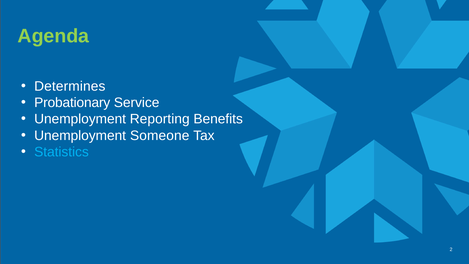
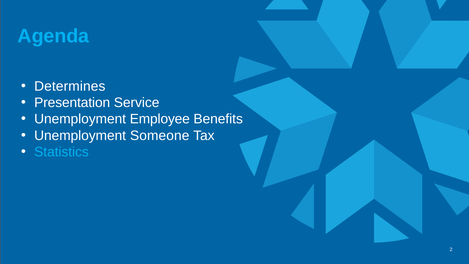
Agenda colour: light green -> light blue (53, 36)
Probationary: Probationary -> Presentation (72, 103)
Reporting: Reporting -> Employee (160, 119)
